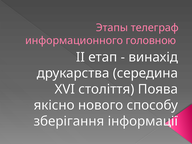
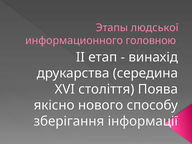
телеграф: телеграф -> людської (155, 28)
